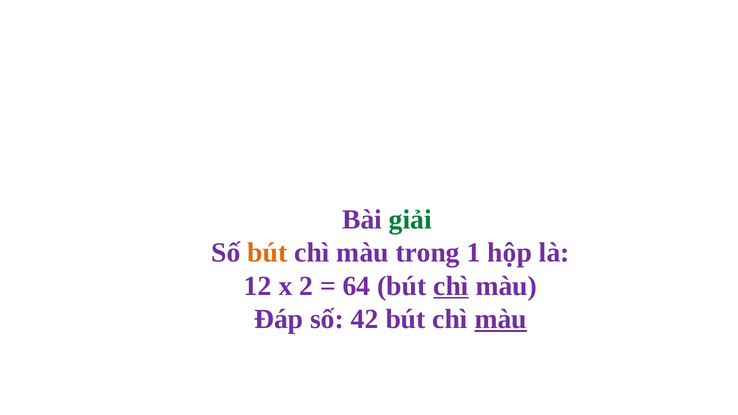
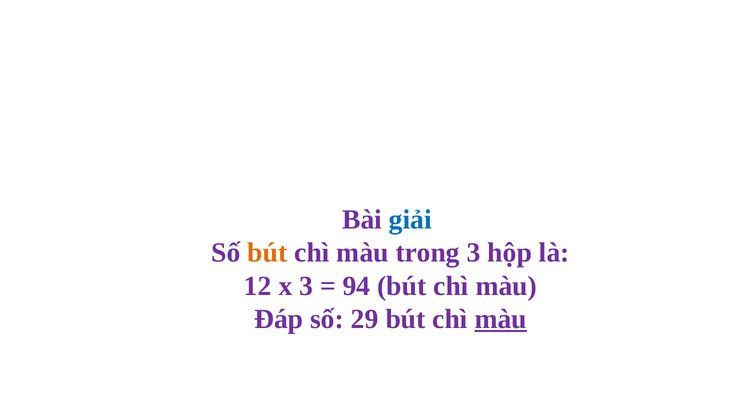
giải colour: green -> blue (410, 220)
trong 1: 1 -> 3 (474, 253)
x 2: 2 -> 3 (306, 286)
64: 64 -> 94 (356, 286)
chì underline: present -> none (451, 286)
42: 42 -> 29 (365, 319)
